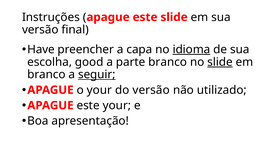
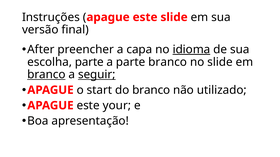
Have: Have -> After (41, 50)
escolha good: good -> parte (89, 62)
slide underline: present -> none (220, 62)
branco underline: none -> present (46, 75)
o your: your -> start (99, 90)
do versão: versão -> branco (151, 90)
